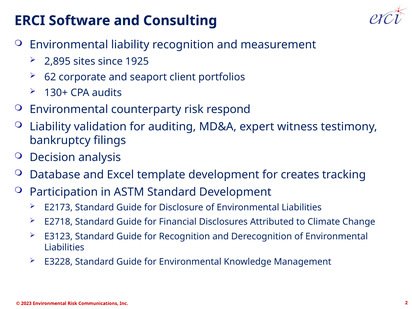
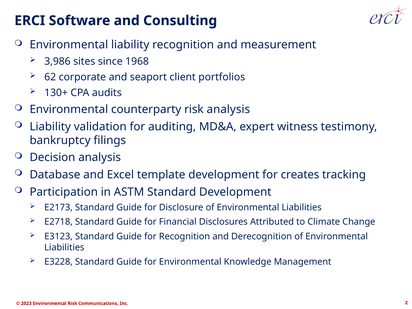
2,895: 2,895 -> 3,986 (57, 61)
1925: 1925 -> 1968 (137, 61)
risk respond: respond -> analysis (228, 109)
